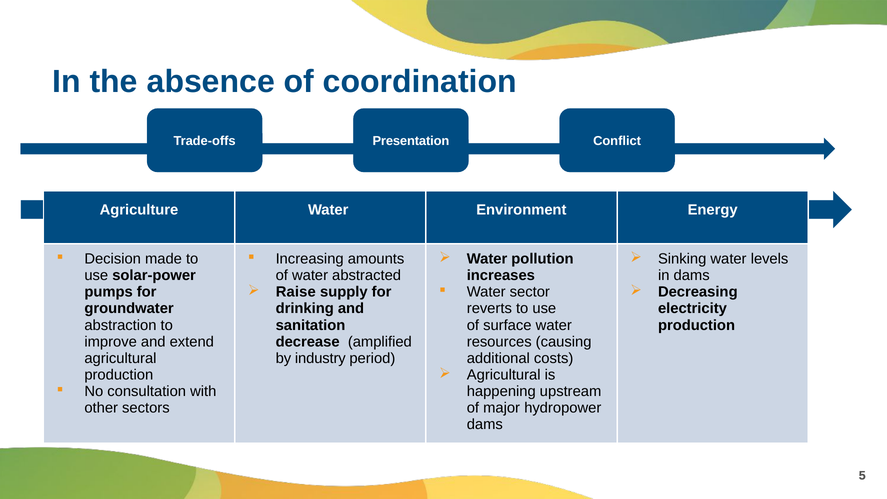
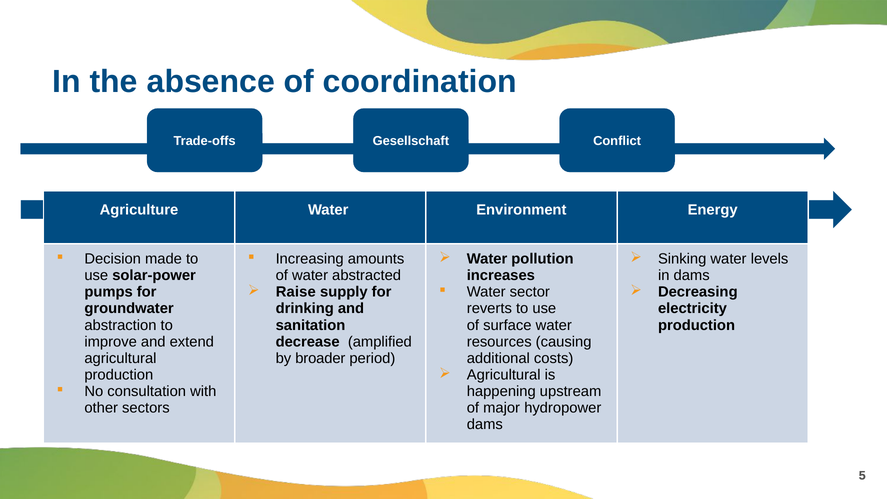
Presentation: Presentation -> Gesellschaft (411, 141)
industry: industry -> broader (320, 358)
